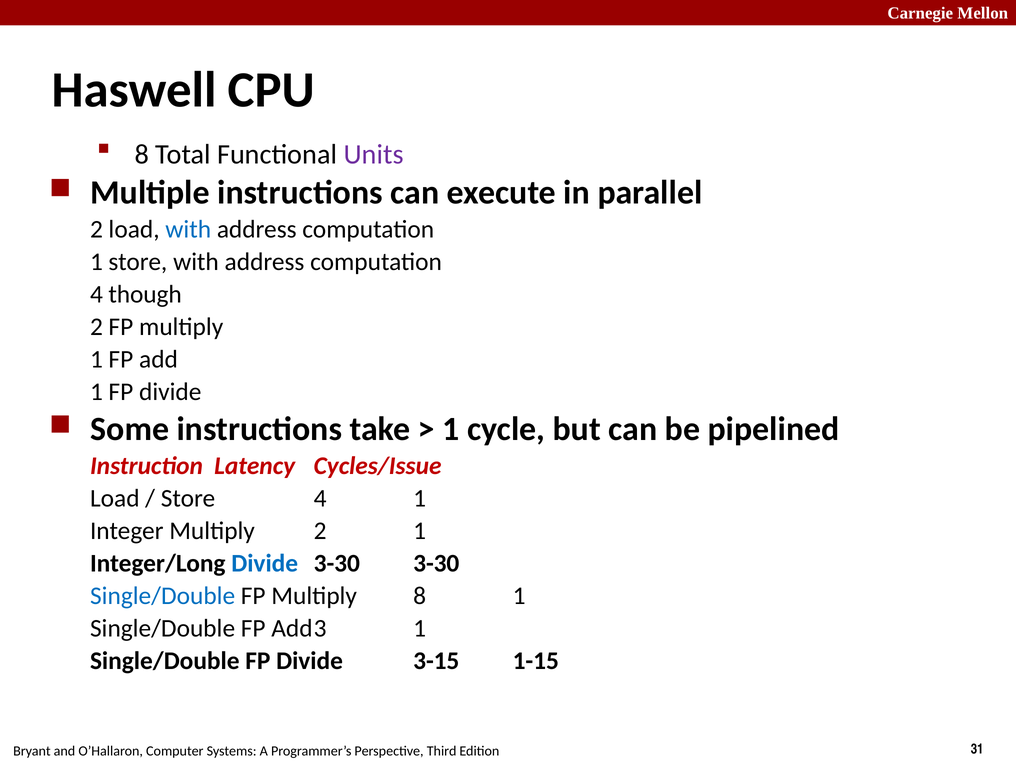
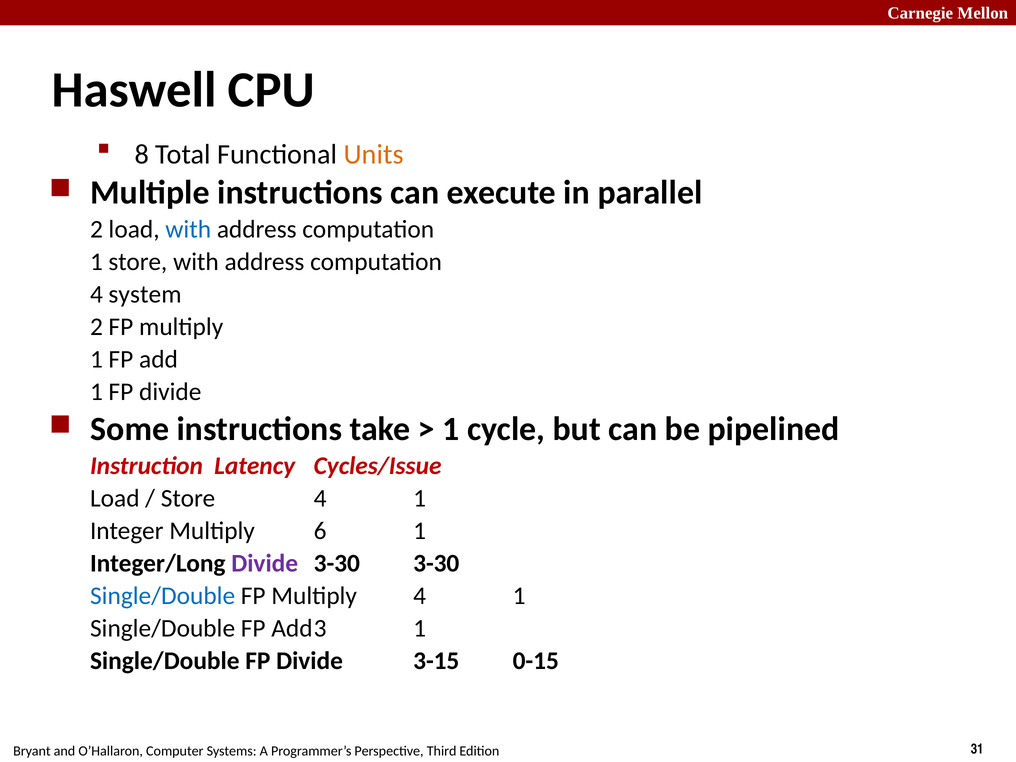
Units colour: purple -> orange (374, 154)
though: though -> system (145, 294)
Multiply 2: 2 -> 6 (320, 531)
Divide colour: blue -> purple (265, 563)
Multiply 8: 8 -> 4 (420, 596)
1-15: 1-15 -> 0-15 (536, 661)
